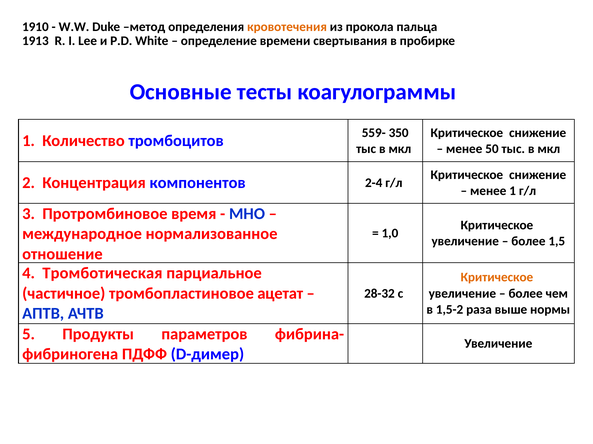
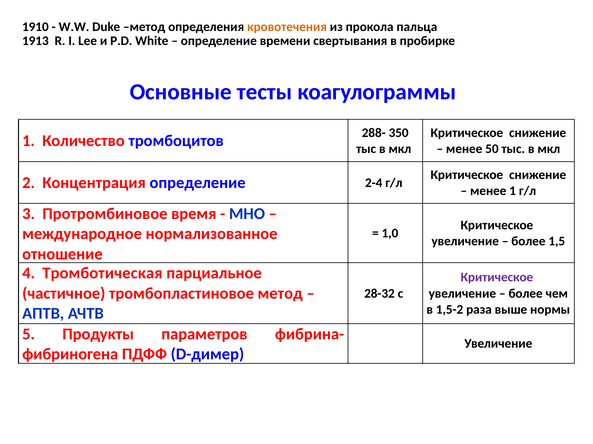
559-: 559- -> 288- (374, 133)
Концентрация компонентов: компонентов -> определение (198, 183)
Критическое colour: orange -> purple (497, 278)
тромбопластиновое ацетат: ацетат -> метод (280, 294)
